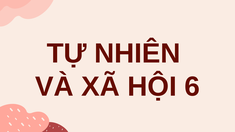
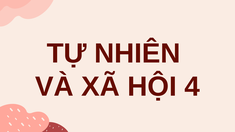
6: 6 -> 4 (192, 87)
